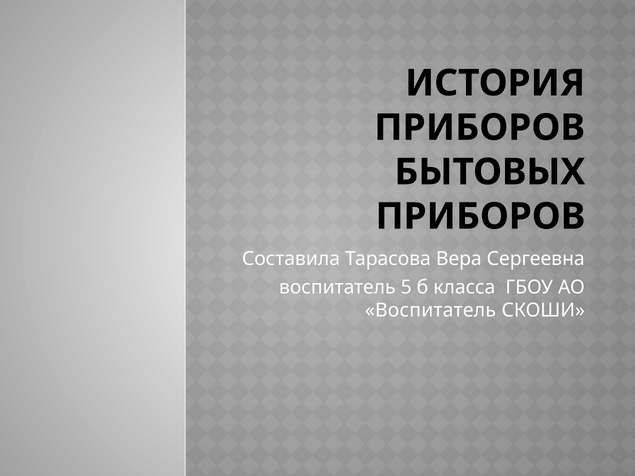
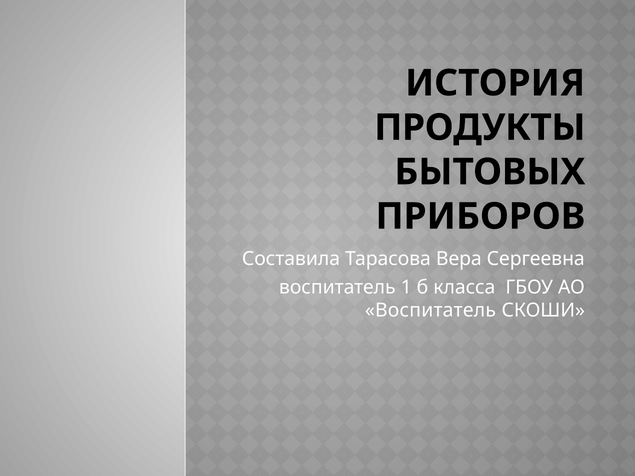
ПРИБОРОВ: ПРИБОРОВ -> ПРОДУКТЫ (480, 128)
5: 5 -> 1 (406, 287)
